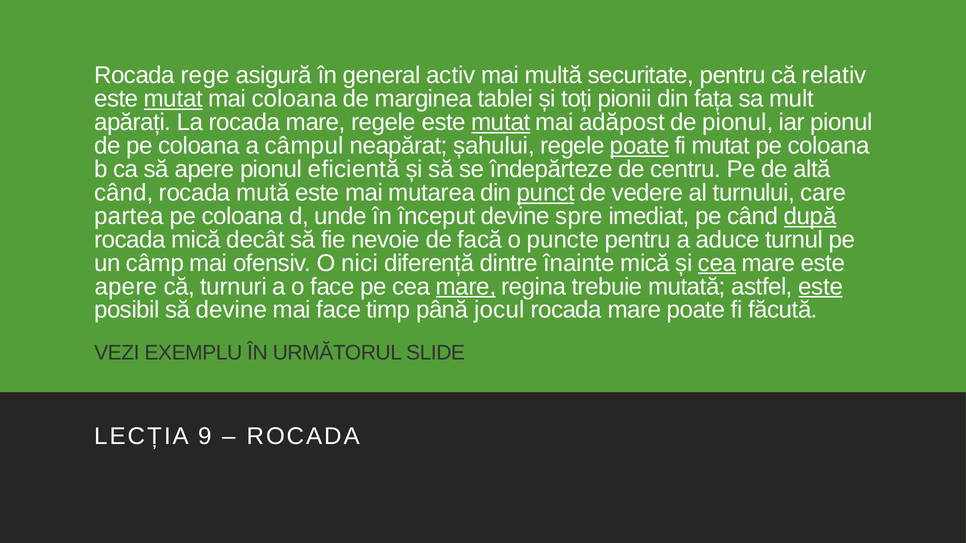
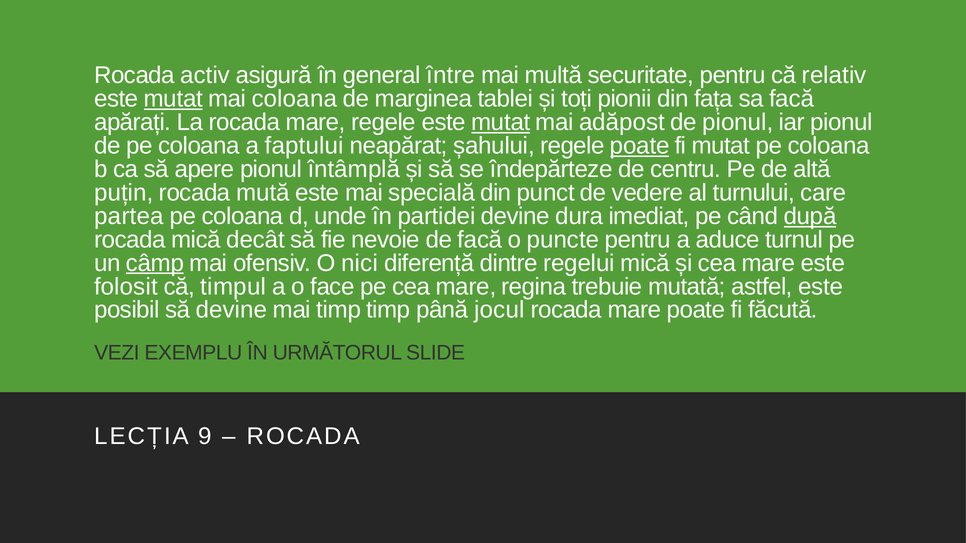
rege: rege -> activ (205, 75)
activ: activ -> între (451, 75)
sa mult: mult -> facă (791, 99)
câmpul: câmpul -> faptului (304, 146)
eficientă: eficientă -> întâmplă (354, 169)
când: când -> puțin (124, 193)
mutarea: mutarea -> specială (432, 193)
punct underline: present -> none (546, 193)
început: început -> partidei (437, 216)
spre: spre -> dura (579, 216)
câmp underline: none -> present (155, 263)
înainte: înainte -> regelui (579, 263)
cea underline: present -> none (717, 263)
apere: apere -> folosit (126, 287)
turnuri: turnuri -> timpul (233, 287)
mare underline: present -> none (466, 287)
este underline: present -> none (821, 287)
mai face: face -> timp (339, 310)
